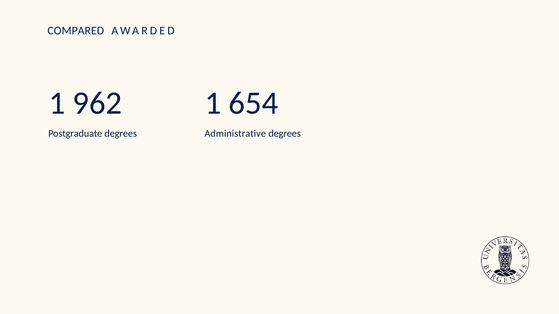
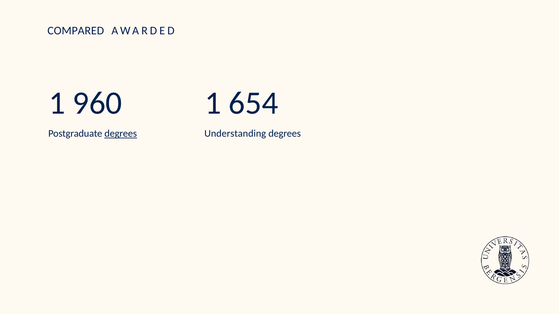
962: 962 -> 960 (97, 103)
degrees underline: none -> present (121, 134)
Administrative: Administrative -> Understanding (235, 134)
